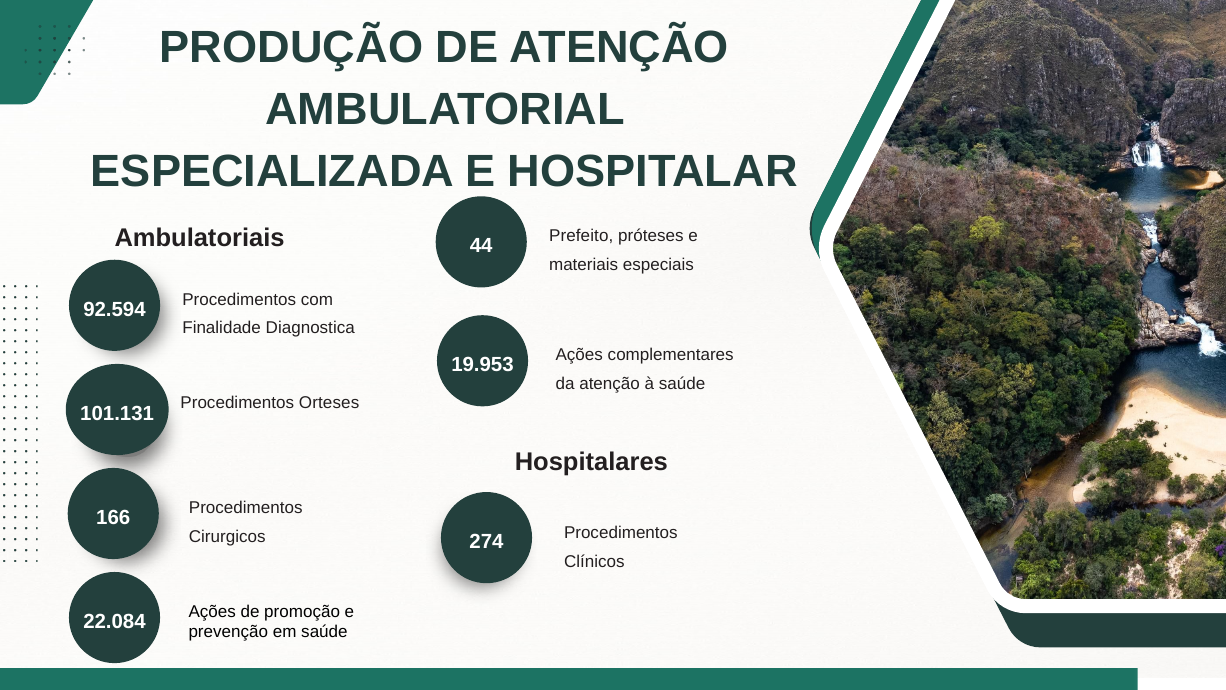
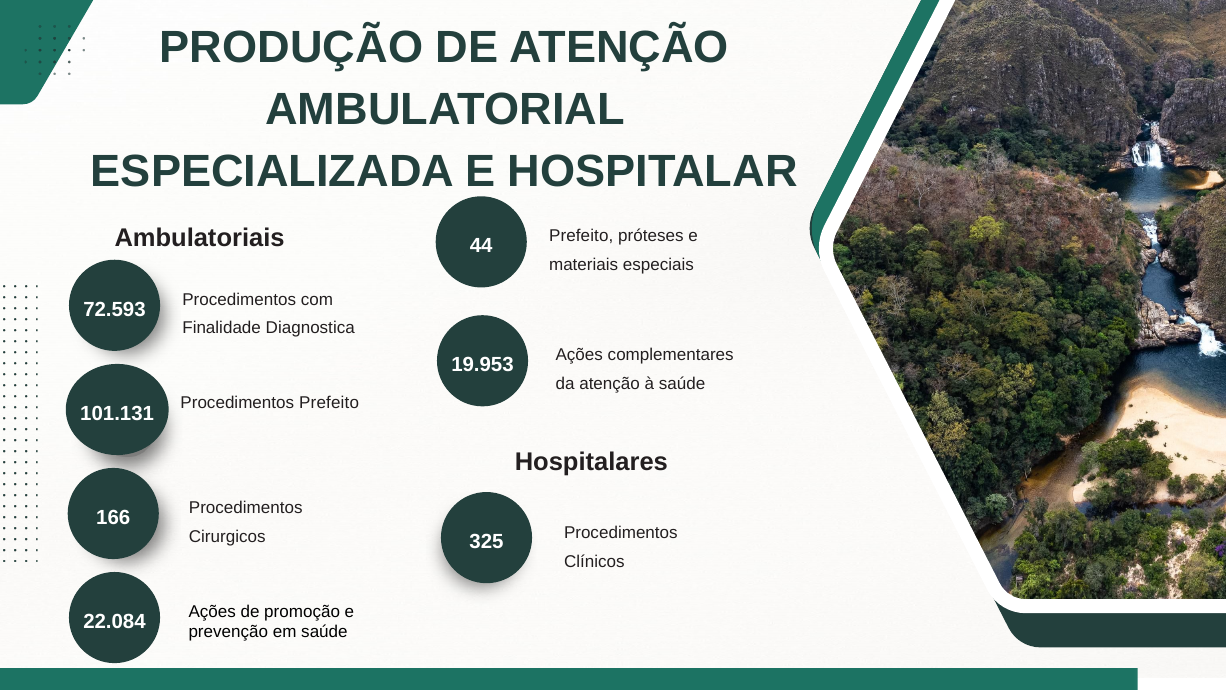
92.594: 92.594 -> 72.593 (114, 309)
Procedimentos Orteses: Orteses -> Prefeito (329, 403)
274: 274 -> 325 (487, 542)
